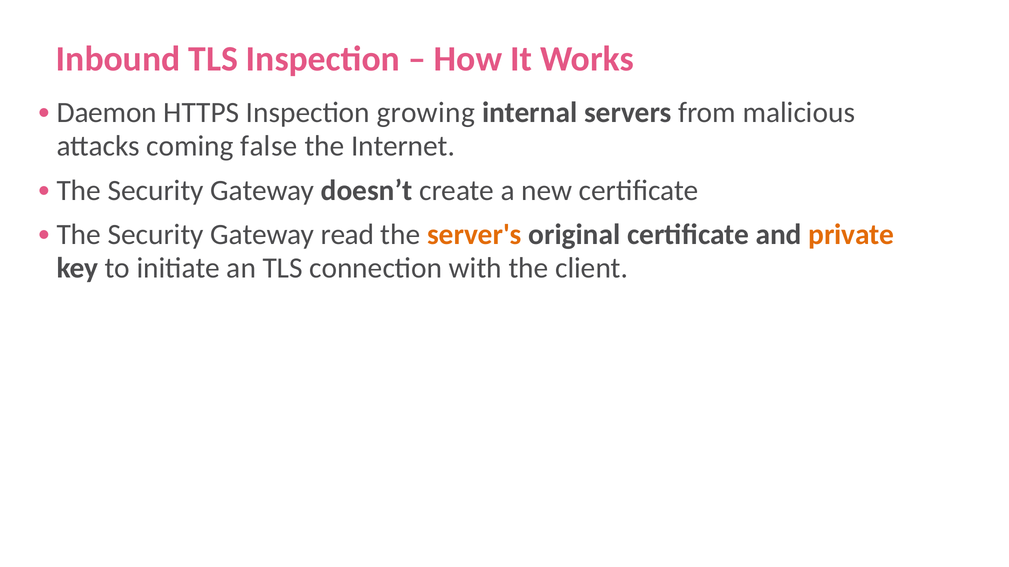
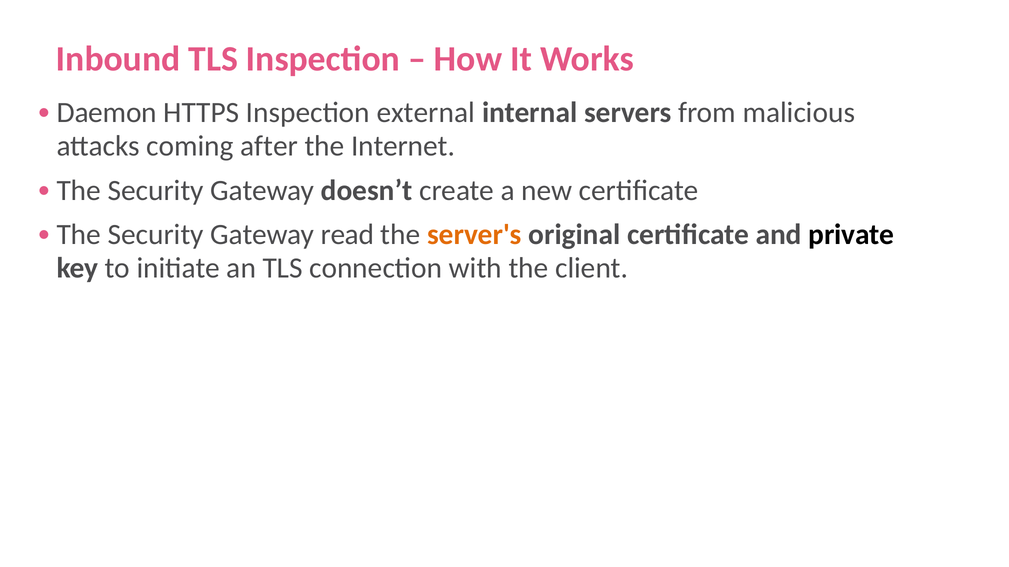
growing: growing -> external (426, 113)
false: false -> after (269, 146)
private colour: orange -> black (851, 235)
